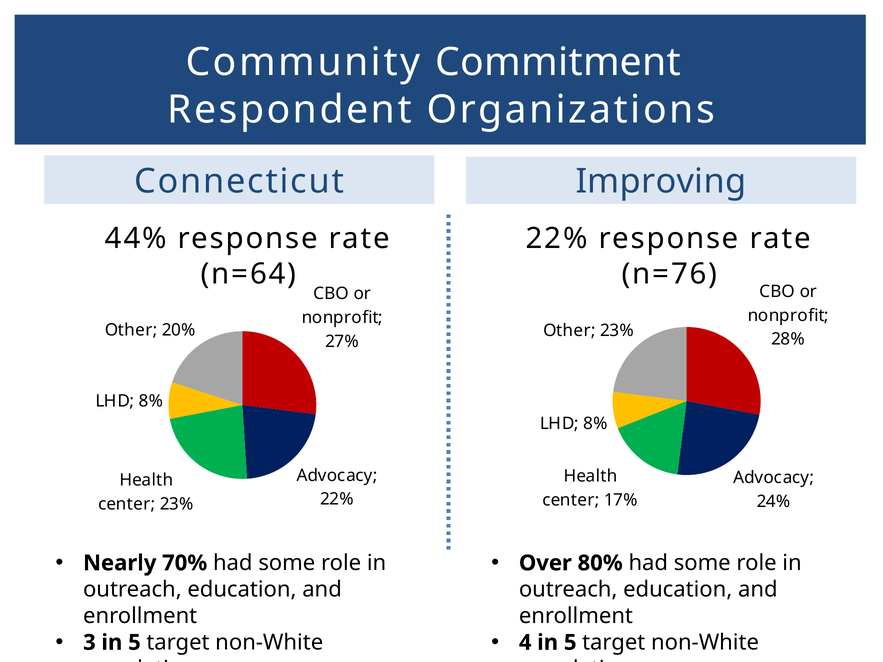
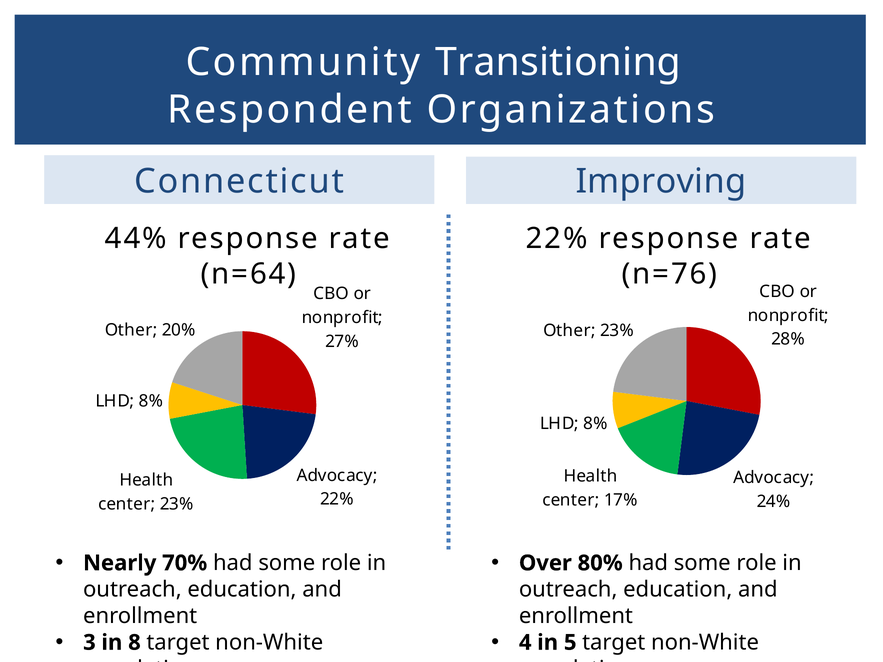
Commitment: Commitment -> Transitioning (558, 63)
3 in 5: 5 -> 8 (134, 643)
